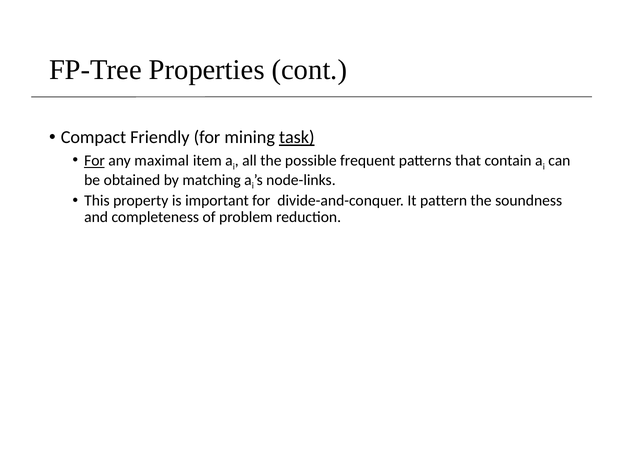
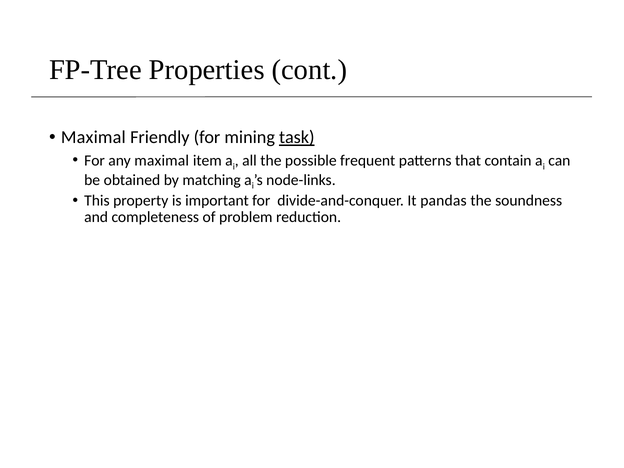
Compact: Compact -> Maximal (93, 137)
For underline: present -> none (95, 161)
pattern: pattern -> pandas (443, 200)
